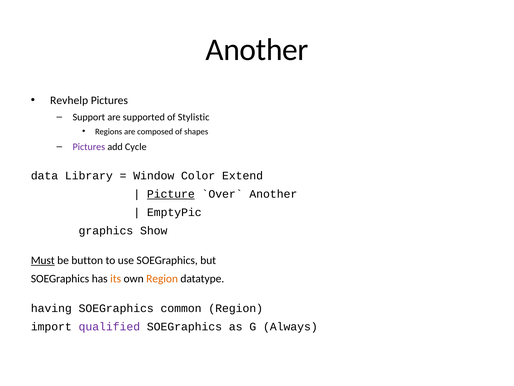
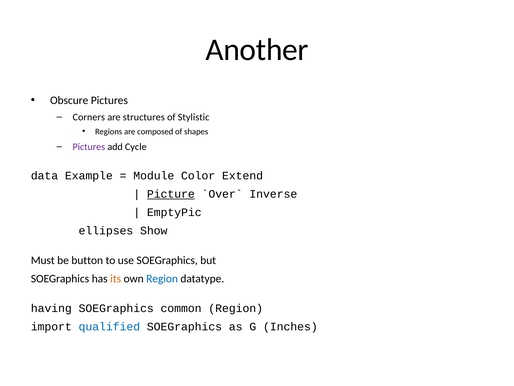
Revhelp: Revhelp -> Obscure (69, 100)
Support: Support -> Corners (89, 117)
supported: supported -> structures (144, 117)
Library: Library -> Example (89, 176)
Window: Window -> Module (154, 176)
Another: Another -> Inverse (273, 194)
graphics: graphics -> ellipses (106, 230)
Must underline: present -> none (43, 260)
Region colour: orange -> blue (162, 278)
qualified colour: purple -> blue (109, 326)
Always: Always -> Inches (290, 326)
